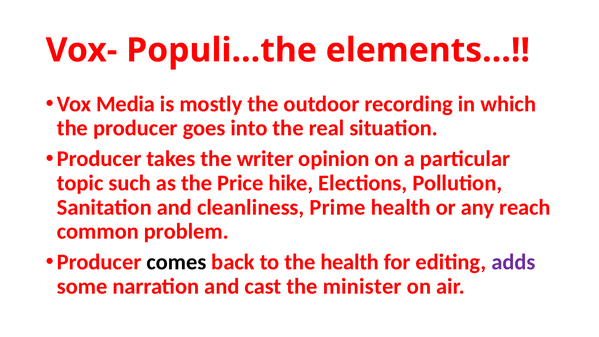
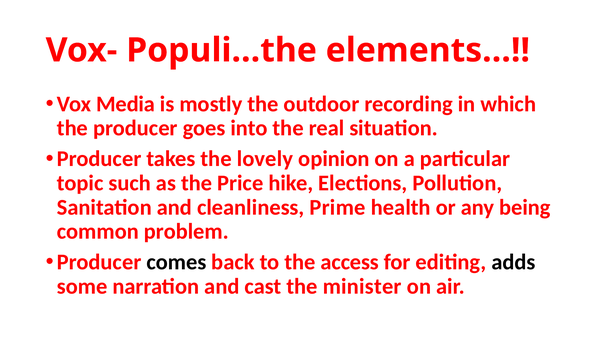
writer: writer -> lovely (265, 159)
reach: reach -> being (525, 207)
the health: health -> access (350, 262)
adds colour: purple -> black (513, 262)
